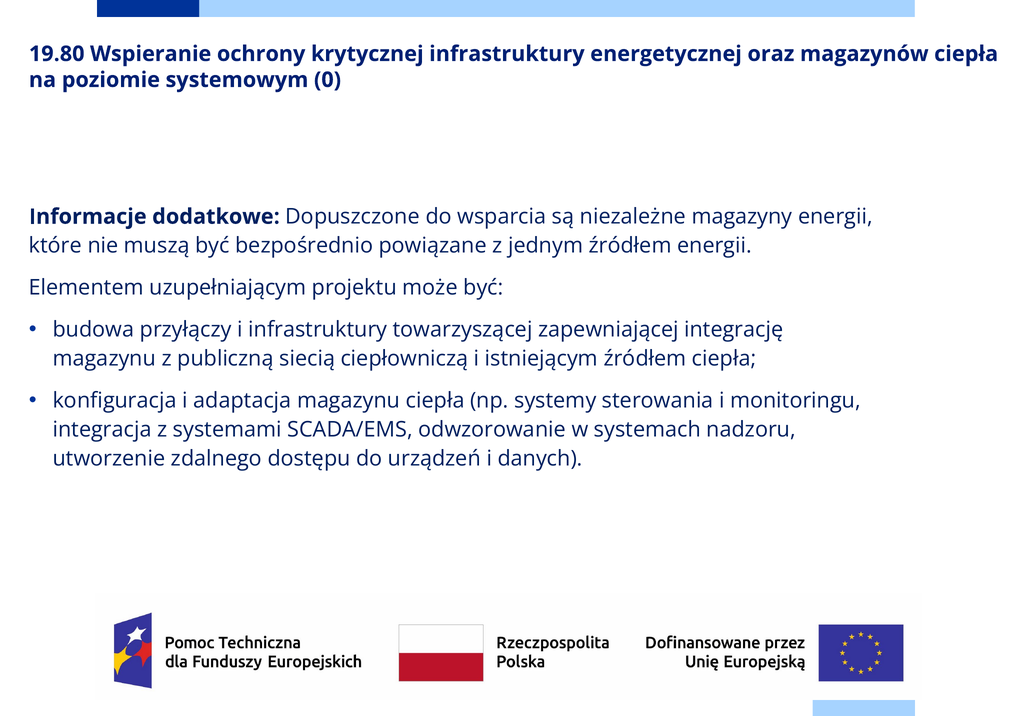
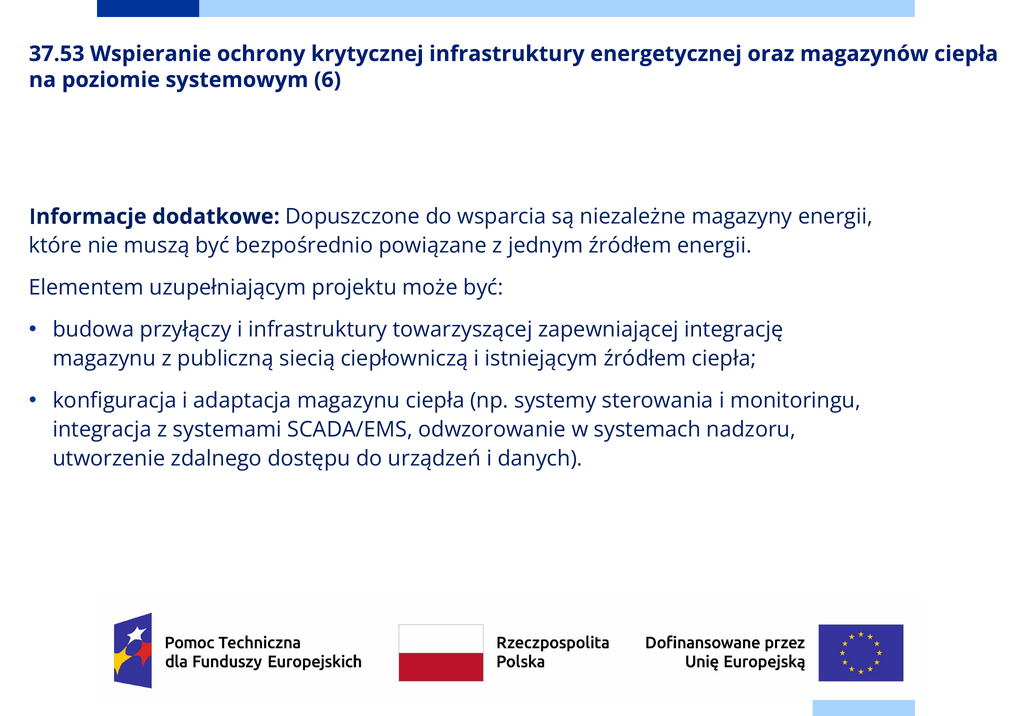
19.80: 19.80 -> 37.53 (57, 54)
0: 0 -> 6 (328, 80)
